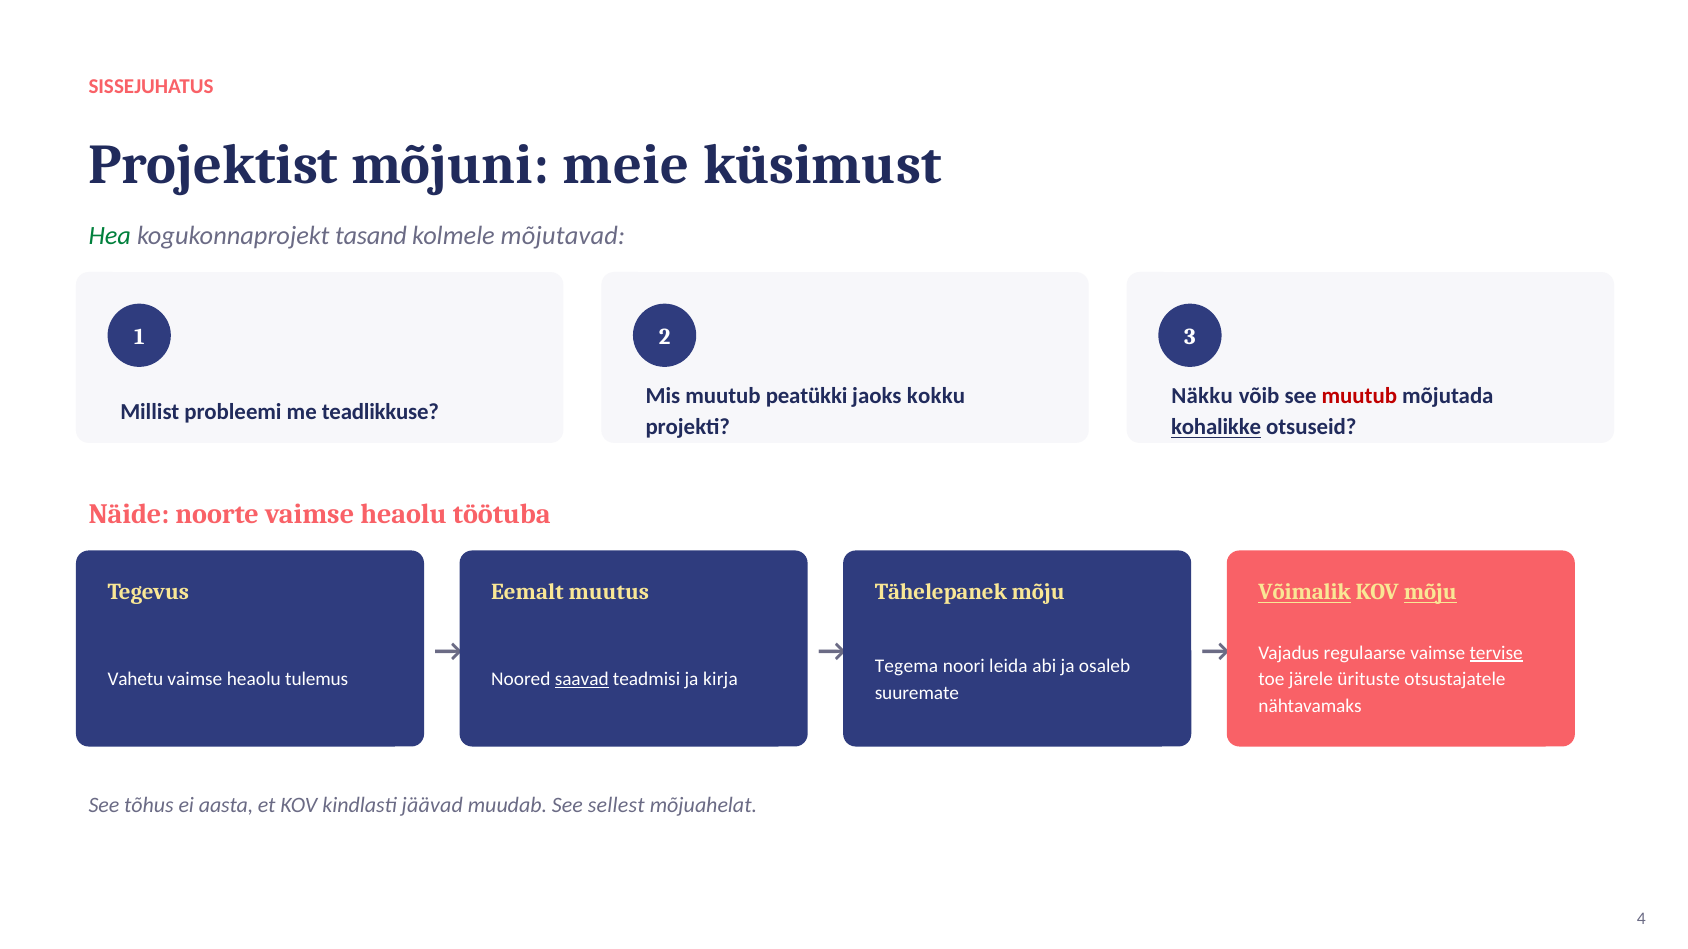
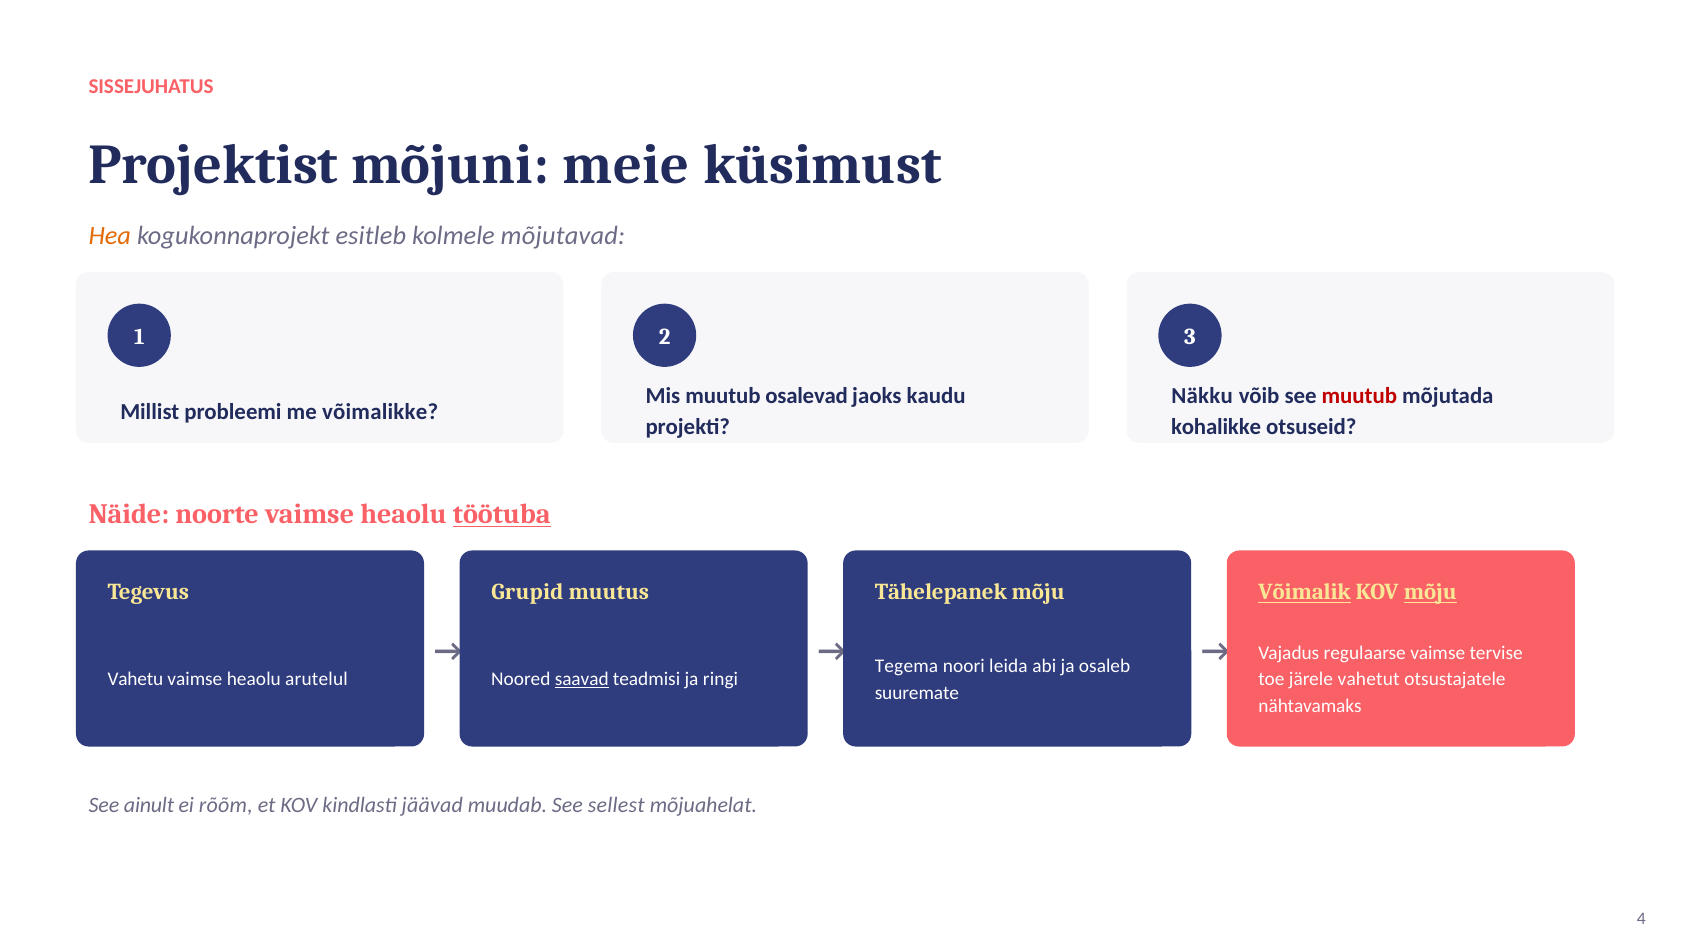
Hea colour: green -> orange (110, 236)
tasand: tasand -> esitleb (371, 236)
peatükki: peatükki -> osalevad (807, 396)
kokku: kokku -> kaudu (936, 396)
teadlikkuse: teadlikkuse -> võimalikke (380, 412)
kohalikke underline: present -> none (1216, 428)
töötuba underline: none -> present (502, 515)
Eemalt: Eemalt -> Grupid (527, 593)
tervise underline: present -> none (1496, 653)
tulemus: tulemus -> arutelul (317, 680)
kirja: kirja -> ringi (721, 680)
ürituste: ürituste -> vahetut (1369, 680)
tõhus: tõhus -> ainult (149, 805)
aasta: aasta -> rõõm (226, 805)
